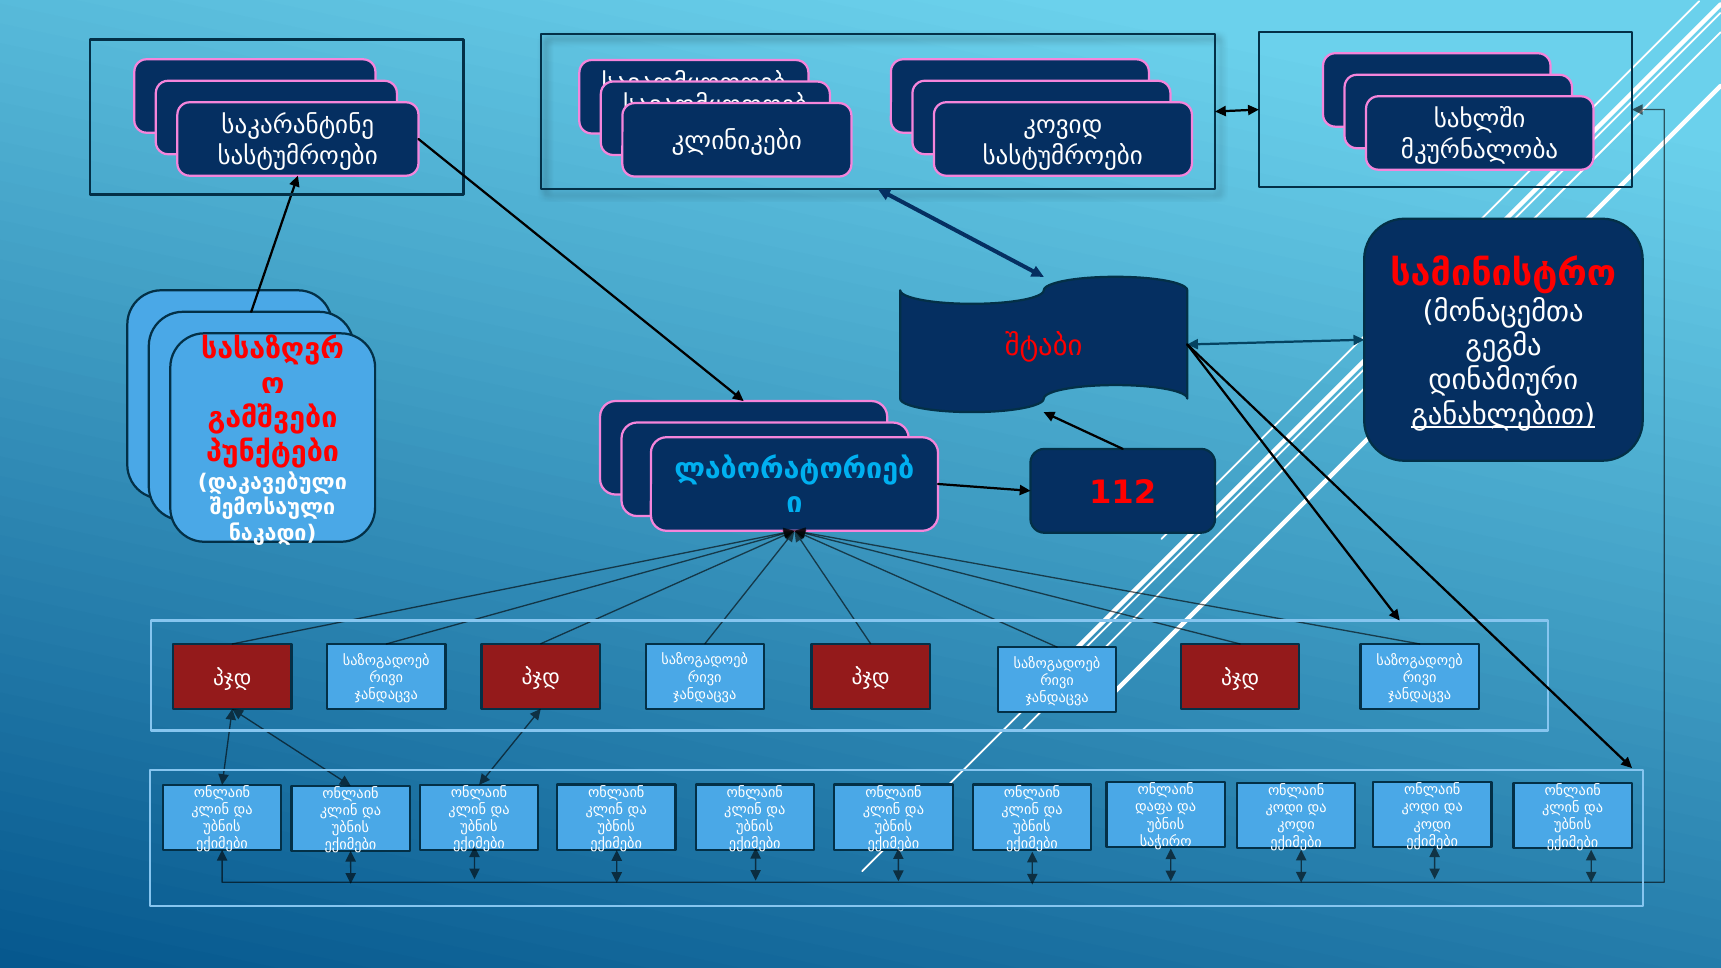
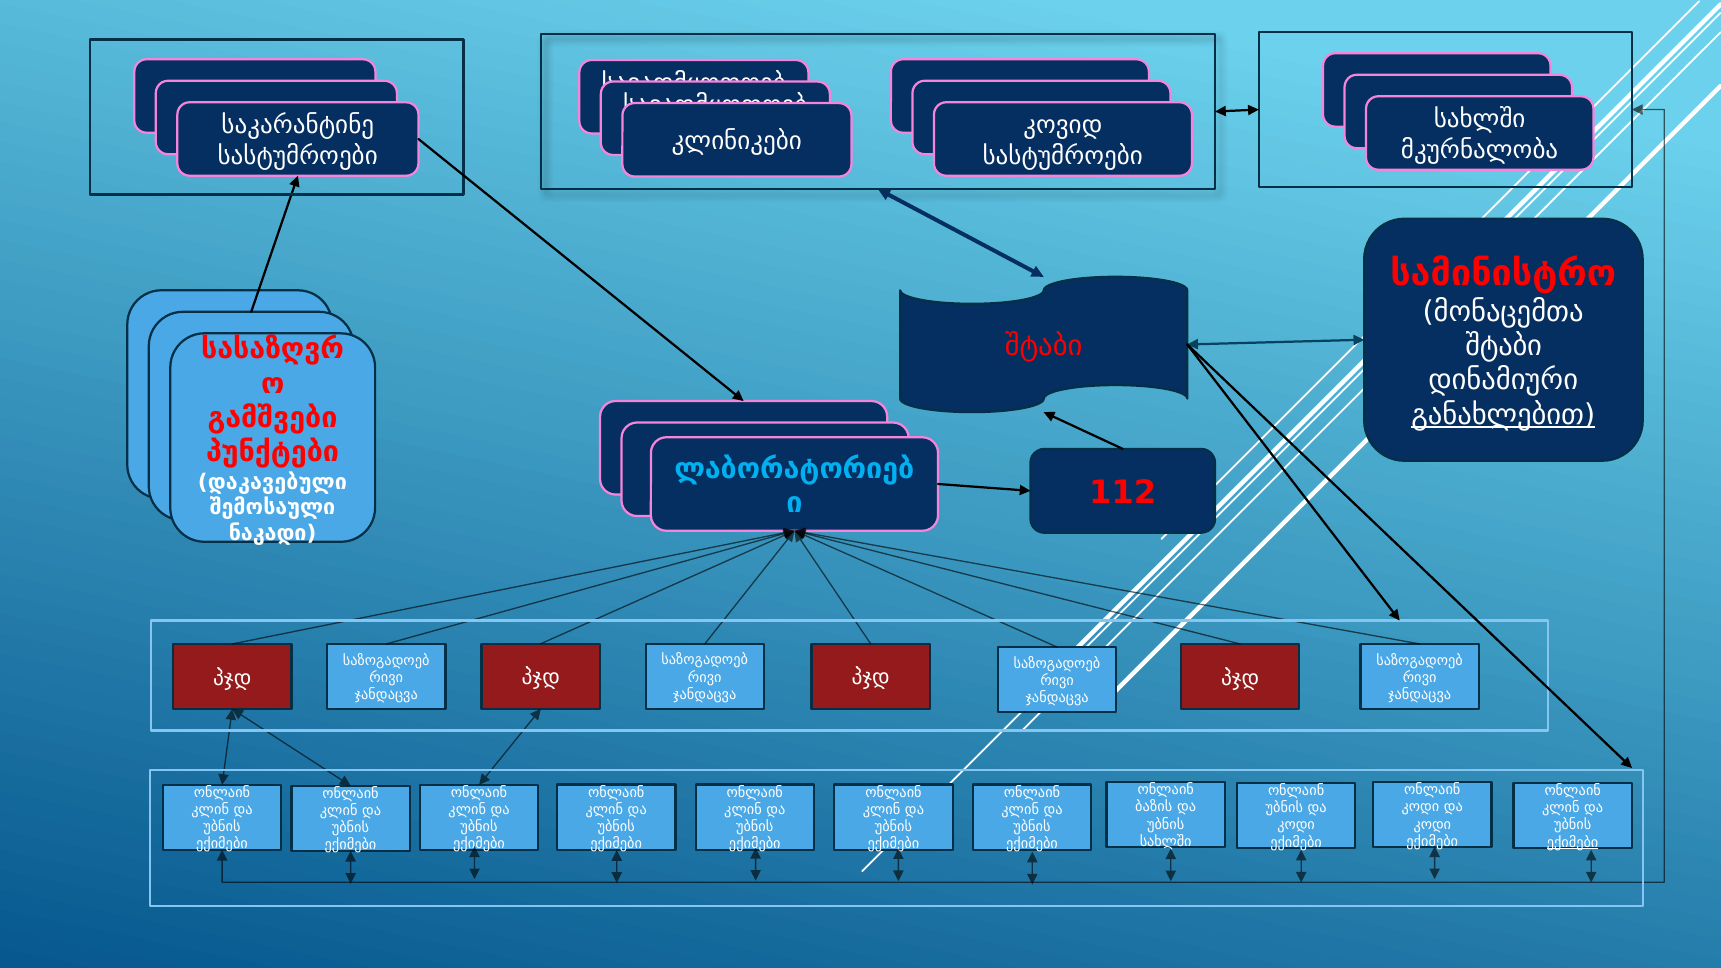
გეგმა: გეგმა -> შტაბი (1504, 346)
დაფა: დაფა -> ბაზის (1154, 807)
კოდი: კოდი -> უბნის (1284, 808)
საჭირო: საჭირო -> სახლში (1166, 842)
ექიმები underline: none -> present (1573, 842)
